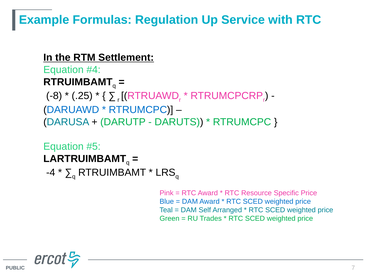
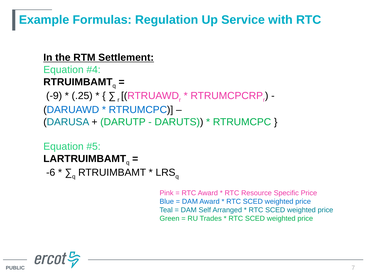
-8: -8 -> -9 (54, 96)
-4: -4 -> -6 (51, 173)
